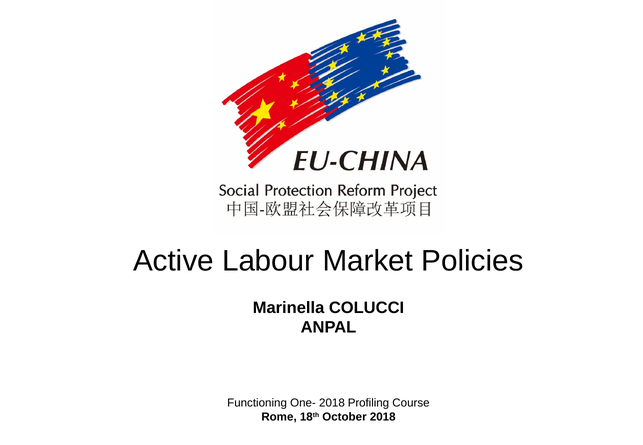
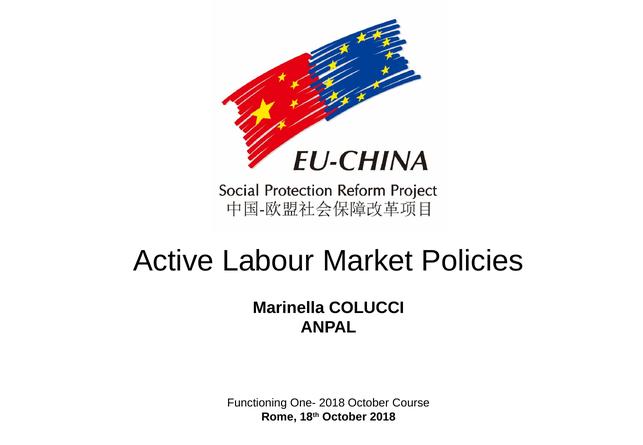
2018 Profiling: Profiling -> October (368, 403)
